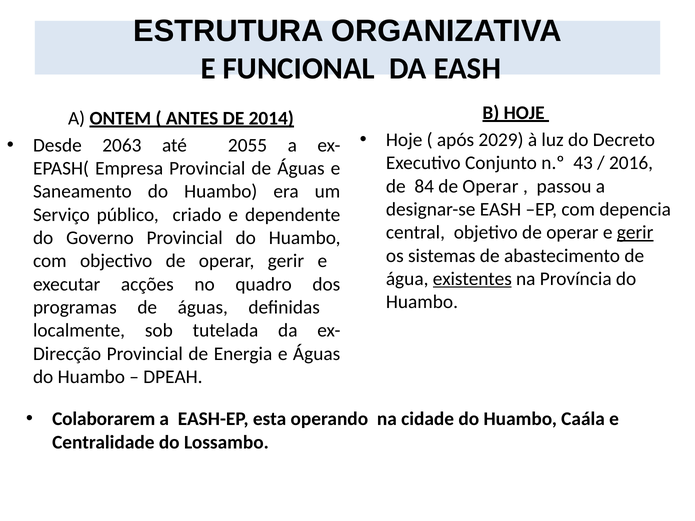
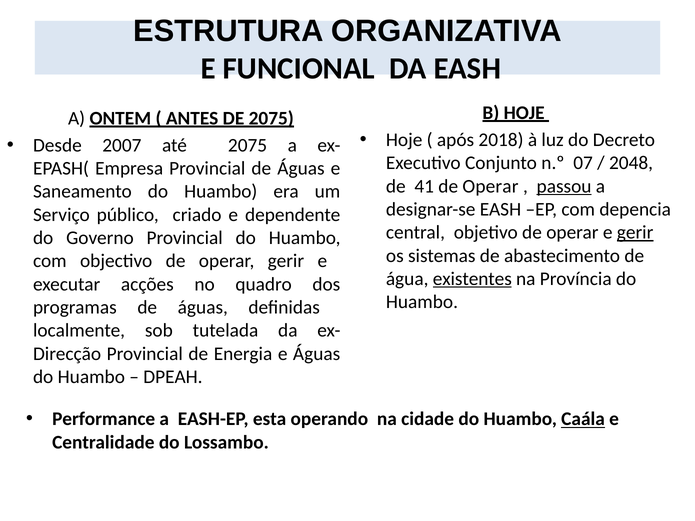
DE 2014: 2014 -> 2075 (271, 118)
2029: 2029 -> 2018 (501, 140)
2063: 2063 -> 2007 (122, 145)
até 2055: 2055 -> 2075 (248, 145)
43: 43 -> 07 (583, 163)
2016: 2016 -> 2048 (631, 163)
84: 84 -> 41 (424, 186)
passou underline: none -> present (564, 186)
Colaborarem: Colaborarem -> Performance (104, 419)
Caála underline: none -> present (583, 419)
